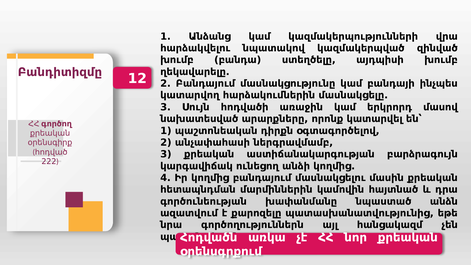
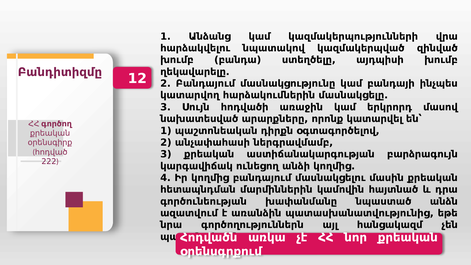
քարոզելը: քարոզելը -> առանձին (256, 213)
